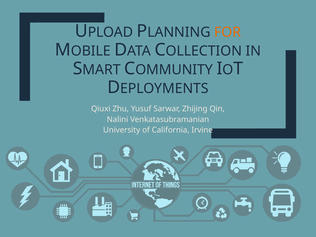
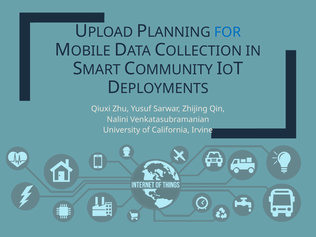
FOR colour: orange -> blue (228, 32)
